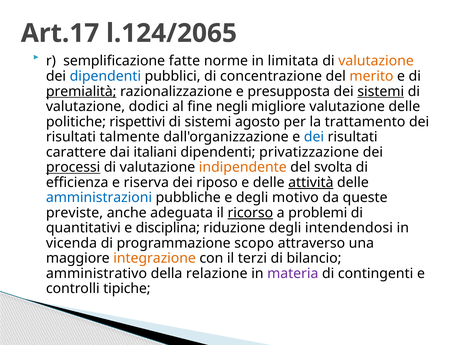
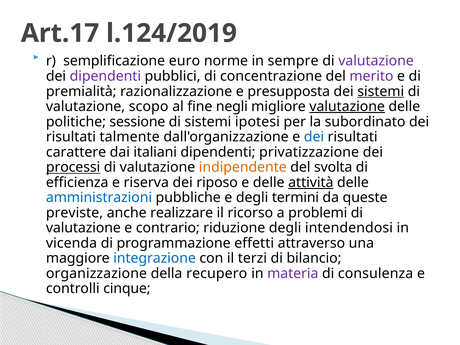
l.124/2065: l.124/2065 -> l.124/2019 (172, 33)
fatte: fatte -> euro (184, 61)
limitata: limitata -> sempre (293, 61)
valutazione colour: orange -> purple (376, 61)
dipendenti colour: blue -> purple (105, 76)
merito colour: orange -> purple (371, 76)
premialità underline: present -> none (81, 91)
dodici: dodici -> scopo (149, 107)
valutazione underline: none -> present (347, 107)
rispettivi: rispettivi -> sessione (137, 122)
agosto: agosto -> ipotesi (257, 122)
trattamento: trattamento -> subordinato (365, 122)
motivo: motivo -> termini (295, 198)
adeguata: adeguata -> realizzare (182, 213)
ricorso underline: present -> none (250, 213)
quantitativi: quantitativi -> valutazione (83, 228)
disciplina: disciplina -> contrario (168, 228)
scopo: scopo -> effetti (254, 243)
integrazione colour: orange -> blue (155, 258)
amministrativo: amministrativo -> organizzazione (96, 273)
relazione: relazione -> recupero (217, 273)
contingenti: contingenti -> consulenza (376, 273)
tipiche: tipiche -> cinque (127, 289)
